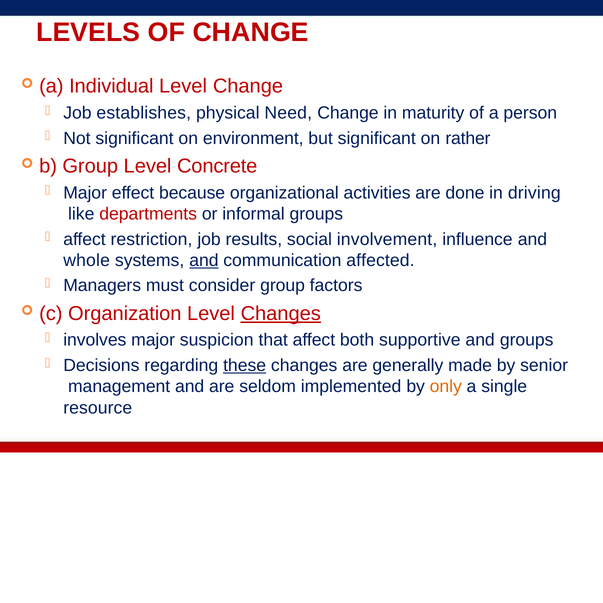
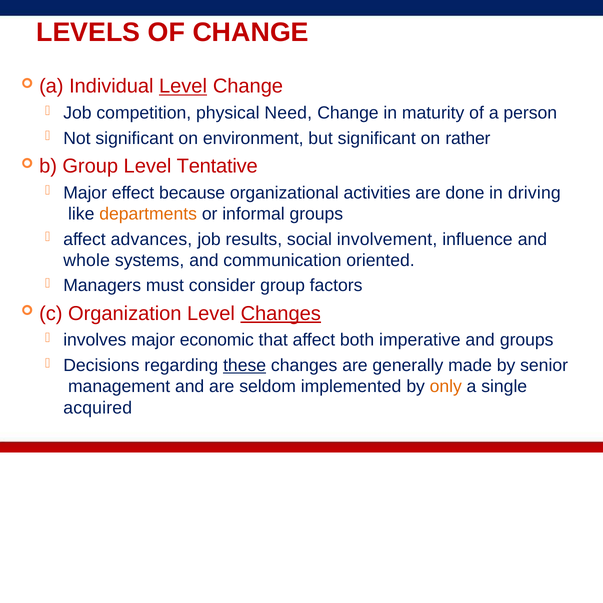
Level underline: none -> present (183, 86)
establishes: establishes -> competition (144, 113)
Concrete: Concrete -> Tentative (217, 166)
departments colour: red -> orange (148, 214)
restriction: restriction -> advances (151, 239)
and underline: present -> none (204, 260)
affected: affected -> oriented (380, 260)
suspicion: suspicion -> economic (217, 340)
supportive: supportive -> imperative (420, 340)
resource: resource -> acquired (98, 408)
